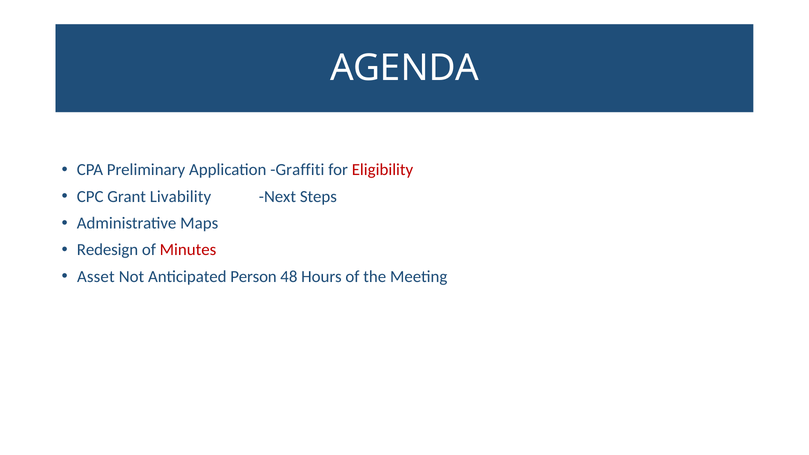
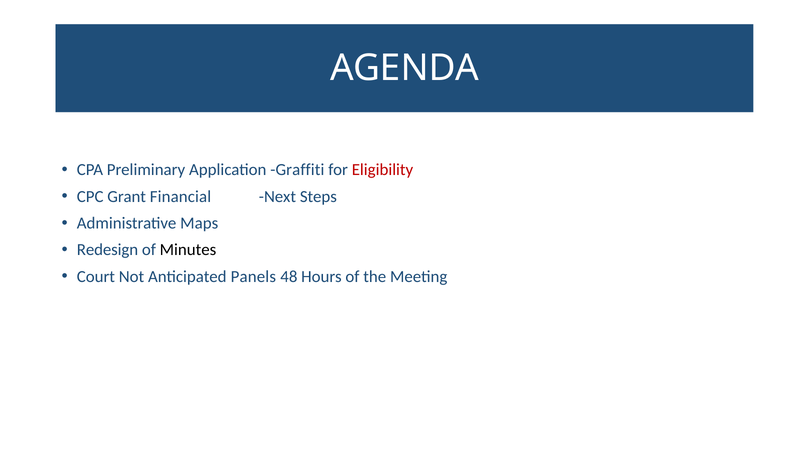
Livability: Livability -> Financial (180, 197)
Minutes colour: red -> black (188, 250)
Asset: Asset -> Court (96, 276)
Person: Person -> Panels (253, 276)
